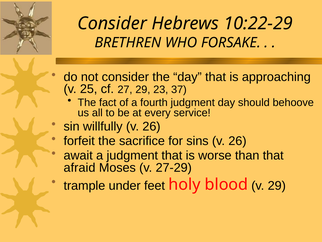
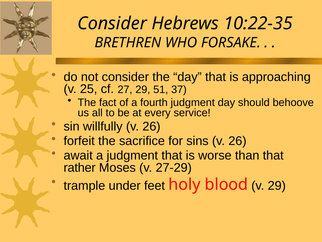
10:22-29: 10:22-29 -> 10:22-35 (258, 24)
23: 23 -> 51 (161, 89)
afraid: afraid -> rather (80, 167)
